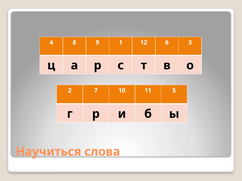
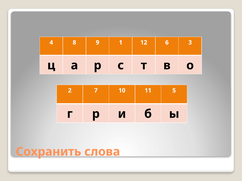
Научиться: Научиться -> Сохранить (48, 152)
